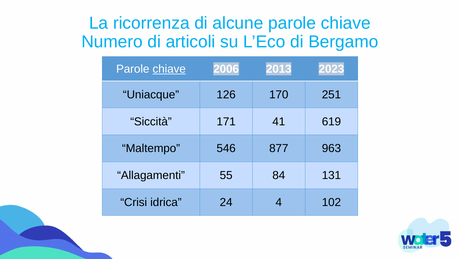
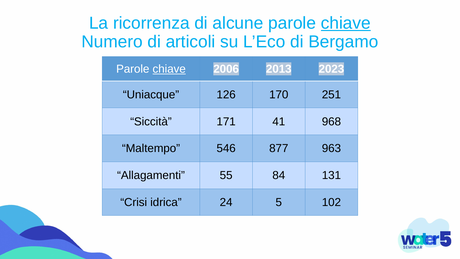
chiave underline: none -> present (346, 23)
619: 619 -> 968 (331, 122)
4: 4 -> 5 (279, 202)
